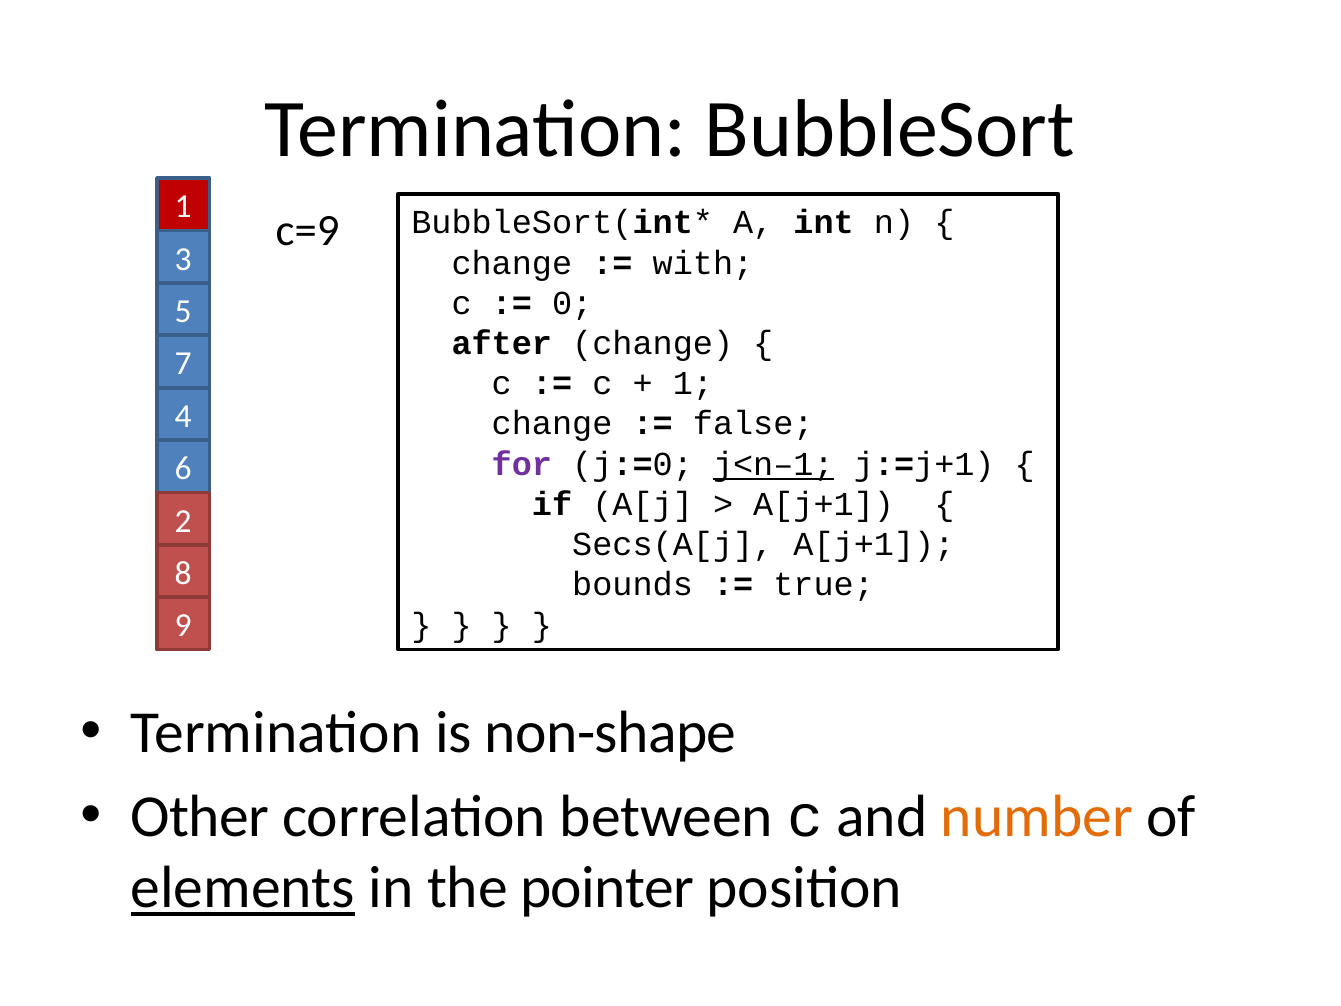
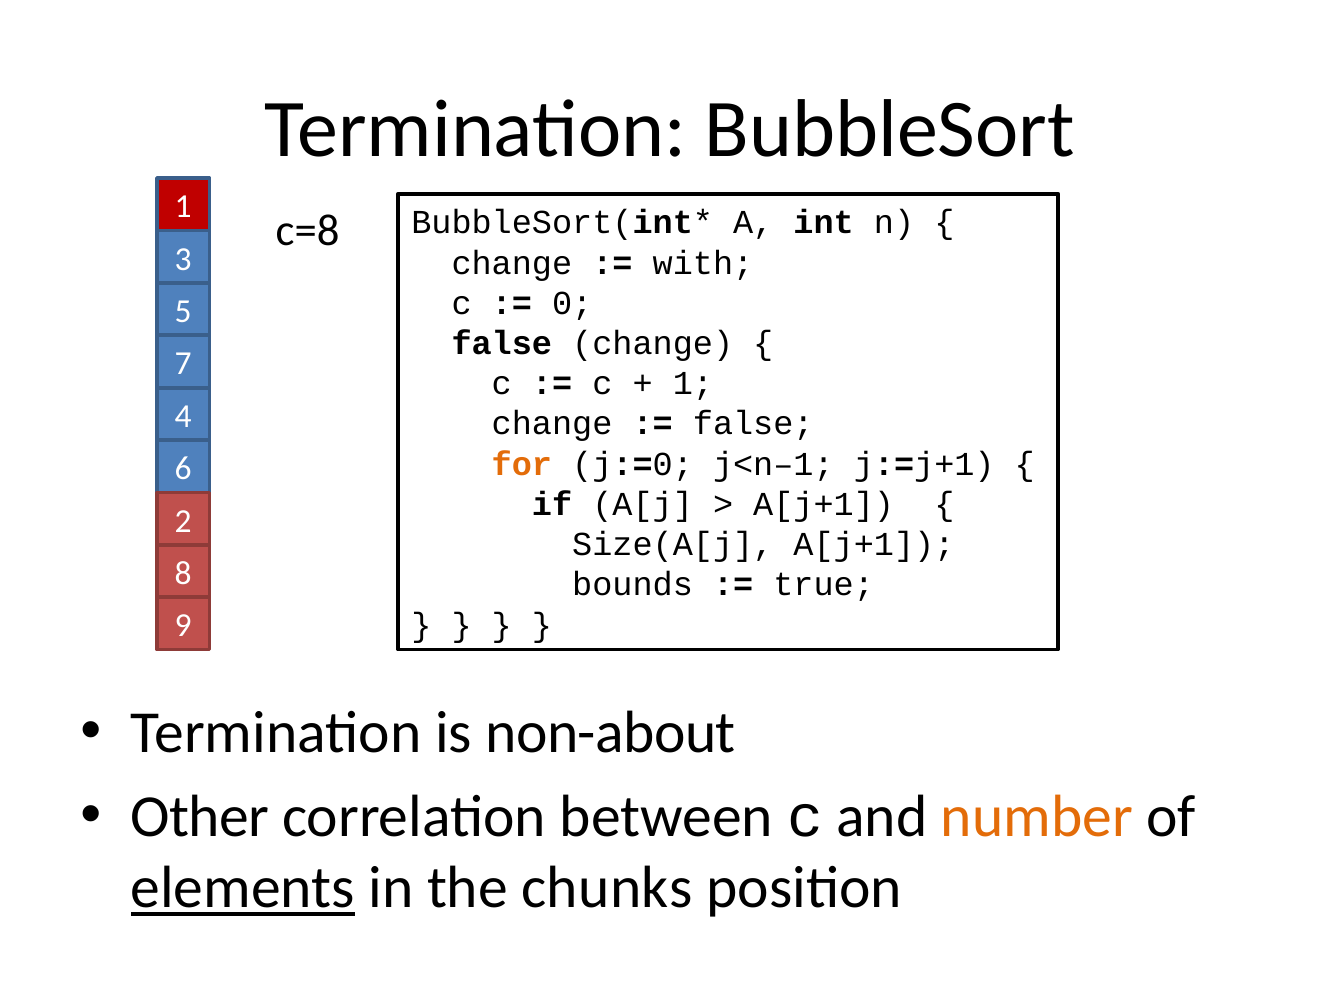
c=9: c=9 -> c=8 (308, 231)
after: after -> false (502, 343)
for colour: purple -> orange (522, 464)
j<n–1 underline: present -> none (773, 464)
Secs(A[j: Secs(A[j -> Size(A[j (673, 545)
non-shape: non-shape -> non-about (611, 733)
pointer: pointer -> chunks (607, 888)
